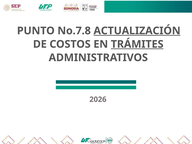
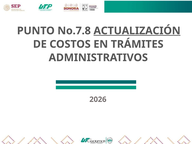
TRÁMITES underline: present -> none (137, 44)
